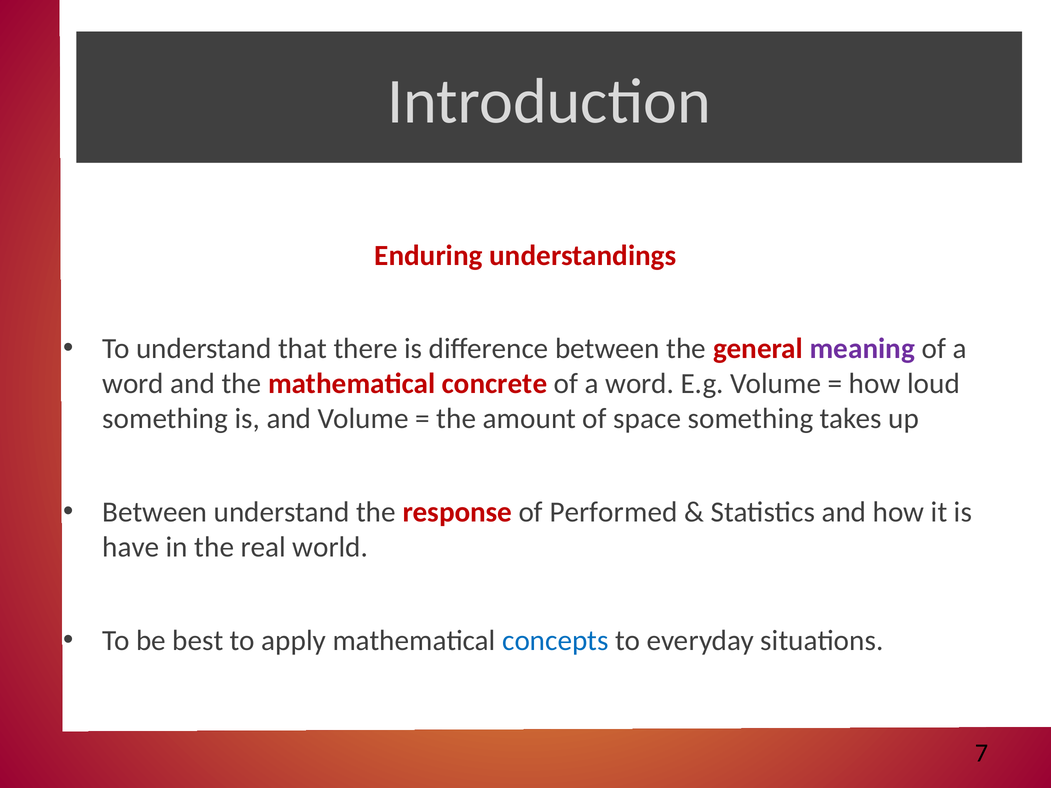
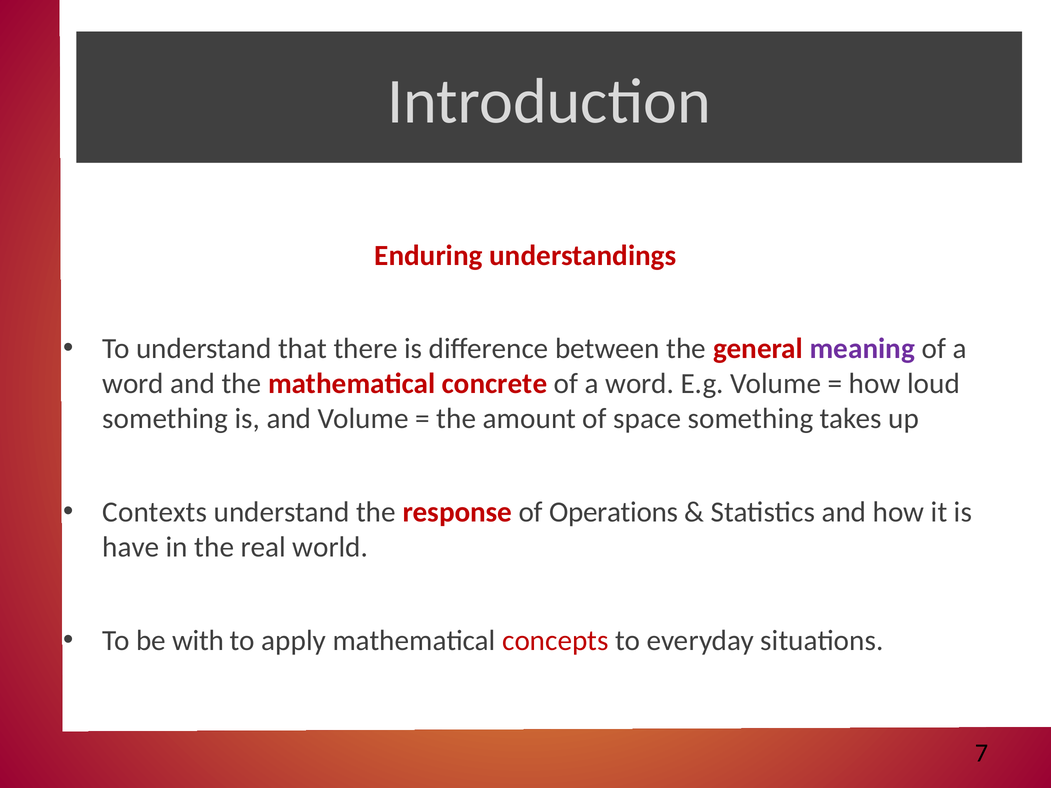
Between: Between -> Contexts (155, 512)
Performed: Performed -> Operations (614, 512)
best: best -> with (198, 641)
concepts colour: blue -> red (555, 641)
